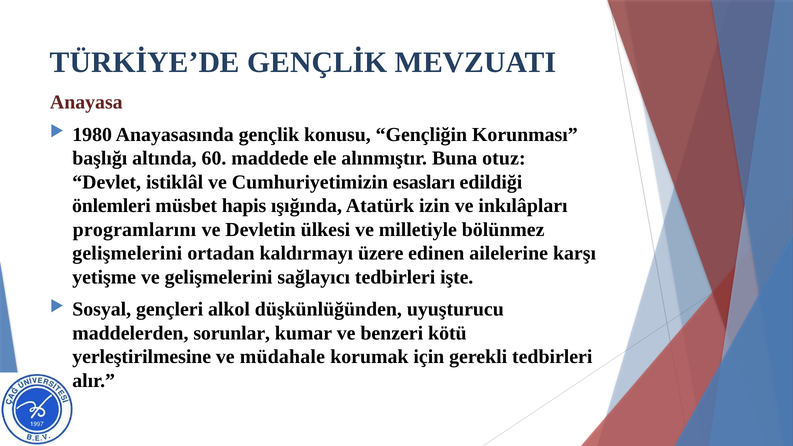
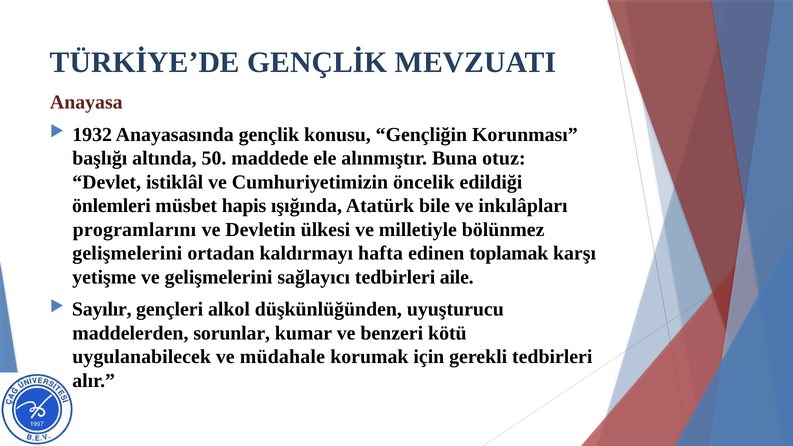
1980: 1980 -> 1932 (92, 135)
60: 60 -> 50 (214, 158)
esasları: esasları -> öncelik (424, 182)
izin: izin -> bile (434, 206)
üzere: üzere -> hafta (381, 253)
ailelerine: ailelerine -> toplamak (509, 253)
işte: işte -> aile (457, 277)
Sosyal: Sosyal -> Sayılır (102, 309)
yerleştirilmesine: yerleştirilmesine -> uygulanabilecek (142, 357)
